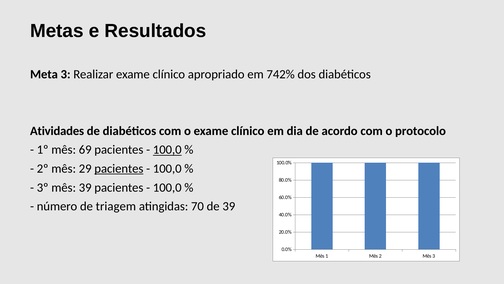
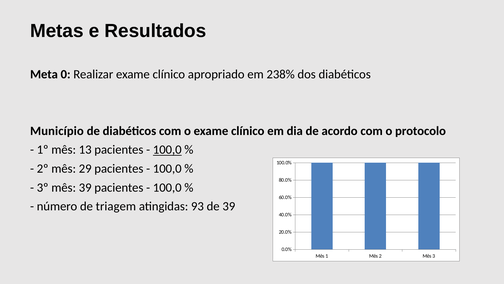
Meta 3: 3 -> 0 (66, 74)
742%: 742% -> 238% (281, 74)
Atividades: Atividades -> Município (57, 131)
69: 69 -> 13 (85, 150)
pacientes underline: present -> none (119, 168)
70: 70 -> 93 (197, 206)
